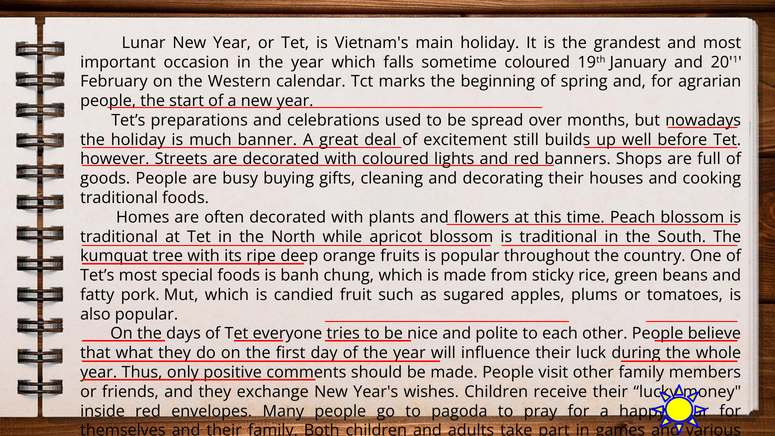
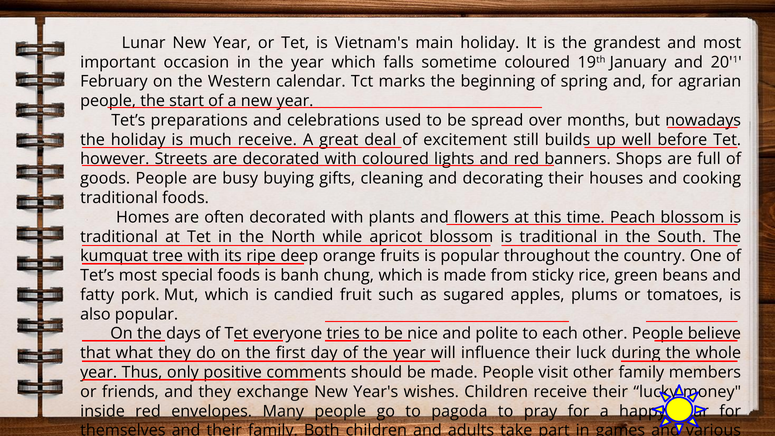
much banner: banner -> receive (267, 140)
